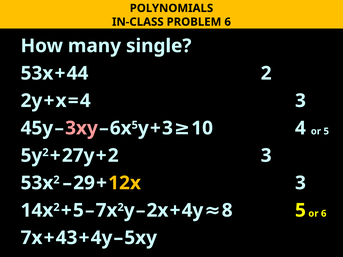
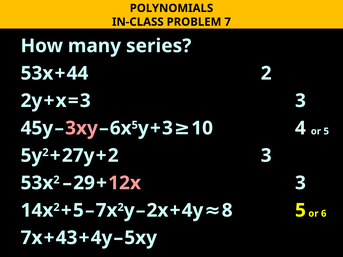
PROBLEM 6: 6 -> 7 (228, 22)
single: single -> series (159, 46)
4: 4 -> 3 (85, 101)
12x colour: yellow -> pink (125, 183)
